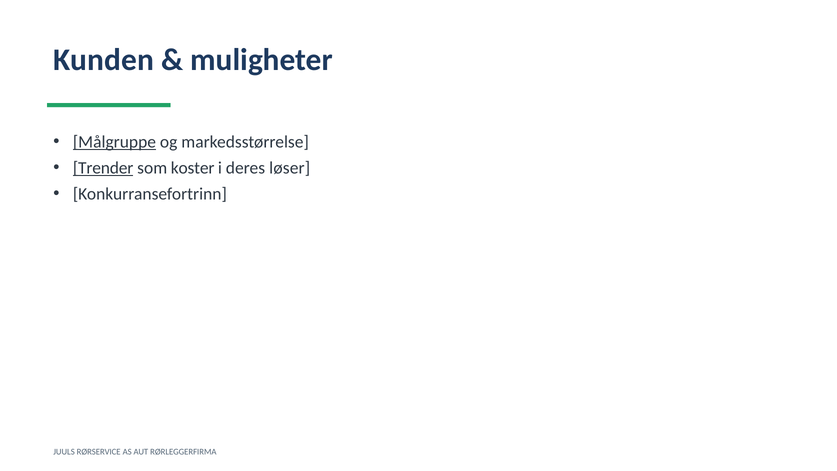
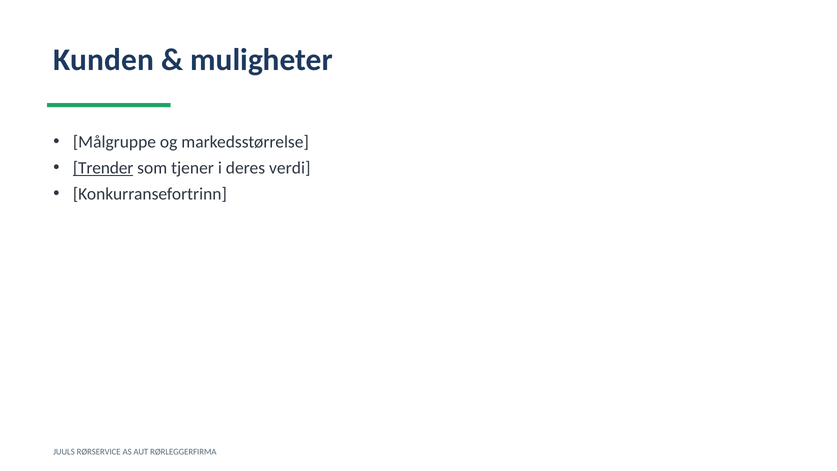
Målgruppe underline: present -> none (114, 142)
koster: koster -> tjener (193, 168)
løser: løser -> verdi (290, 168)
